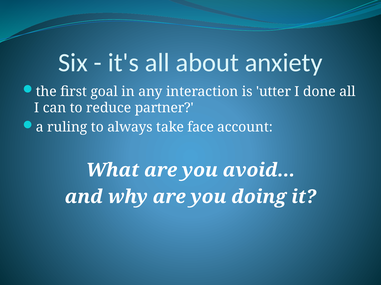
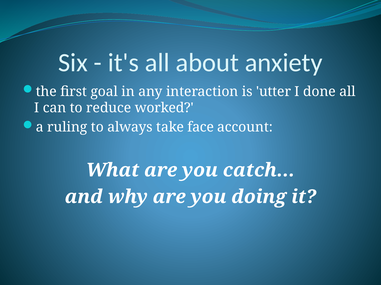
partner: partner -> worked (164, 108)
avoid: avoid -> catch (259, 171)
